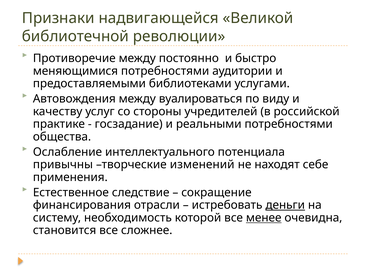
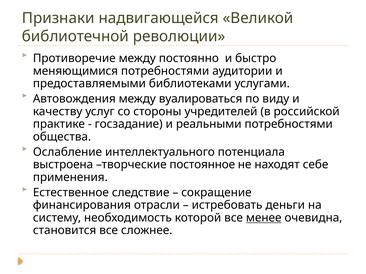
привычны: привычны -> выстроена (63, 165)
изменений: изменений -> постоянное (202, 165)
деньги underline: present -> none (285, 205)
